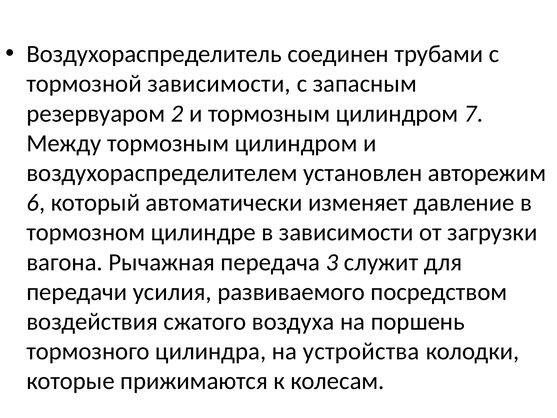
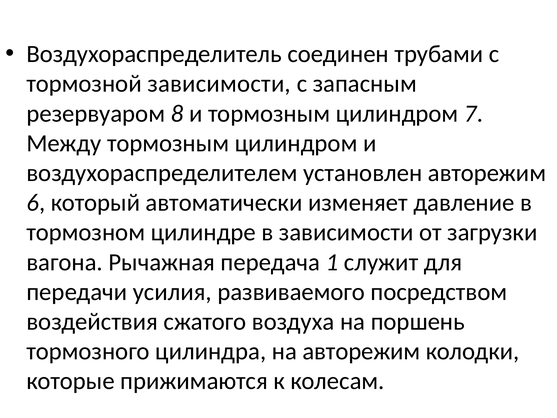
2: 2 -> 8 (177, 113)
3: 3 -> 1 (332, 262)
на устройства: устройства -> авторежим (361, 351)
